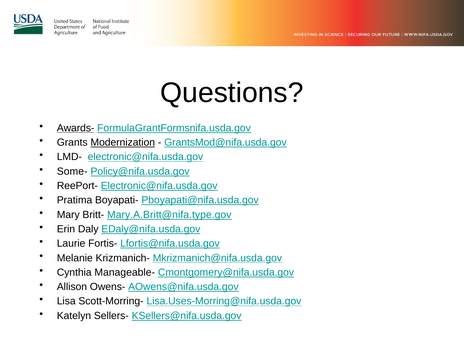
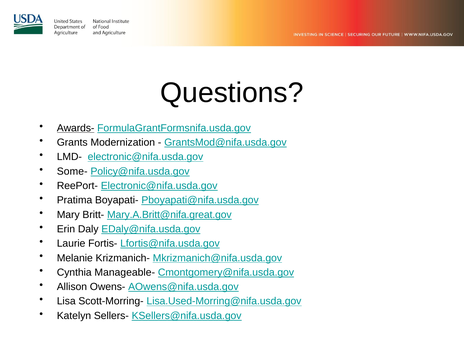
Modernization underline: present -> none (123, 142)
Mary.A.Britt@nifa.type.gov: Mary.A.Britt@nifa.type.gov -> Mary.A.Britt@nifa.great.gov (169, 215)
Lisa.Uses-Morring@nifa.usda.gov: Lisa.Uses-Morring@nifa.usda.gov -> Lisa.Used-Morring@nifa.usda.gov (224, 301)
